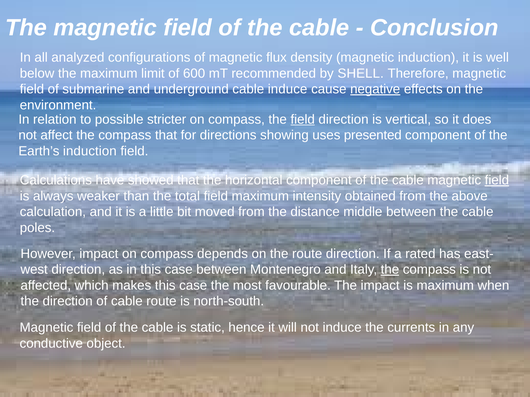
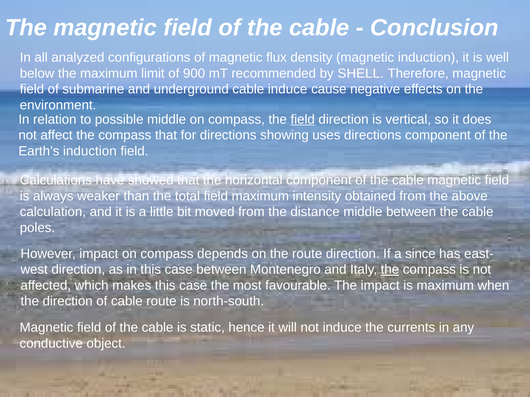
600: 600 -> 900 (194, 73)
negative underline: present -> none (375, 89)
possible stricter: stricter -> middle (167, 119)
uses presented: presented -> directions (373, 135)
field underline: present -> none (497, 180)
rated: rated -> since (420, 254)
